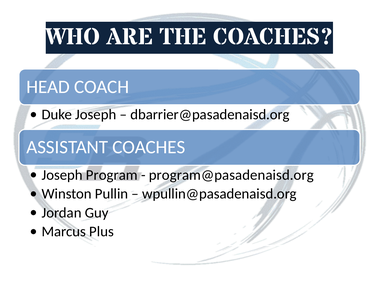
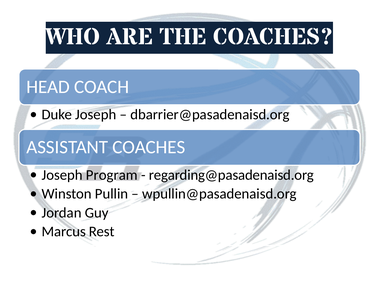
program@pasadenaisd.org: program@pasadenaisd.org -> regarding@pasadenaisd.org (231, 175)
Plus: Plus -> Rest (102, 232)
